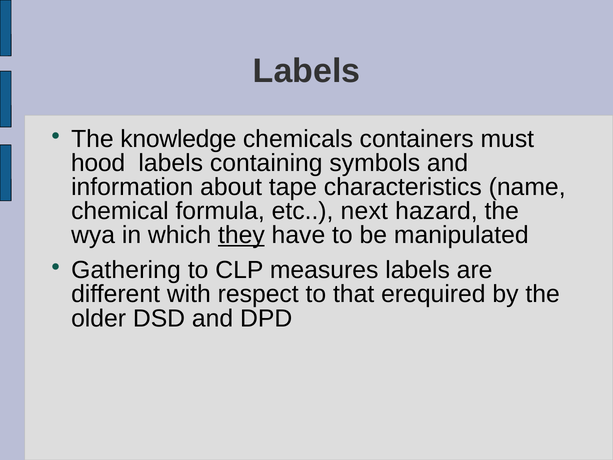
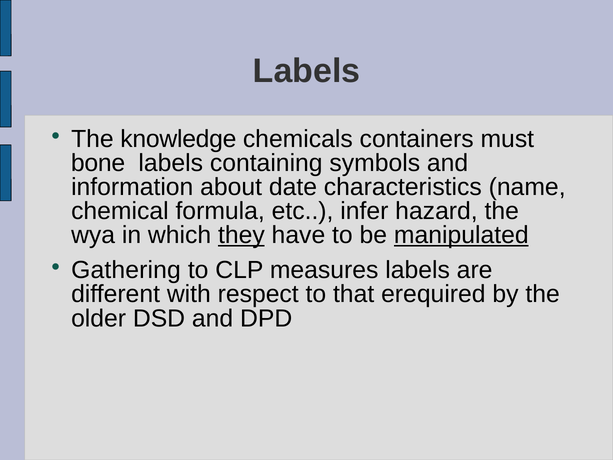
hood: hood -> bone (98, 163)
tape: tape -> date (293, 187)
next: next -> infer (364, 211)
manipulated underline: none -> present (461, 235)
